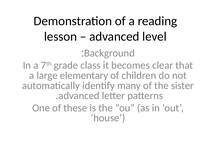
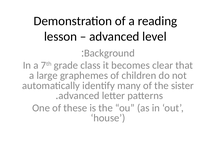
elementary: elementary -> graphemes (84, 76)
